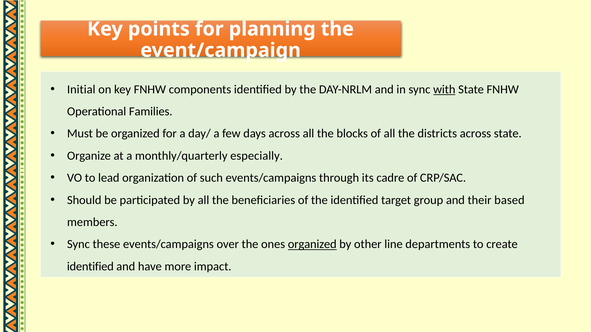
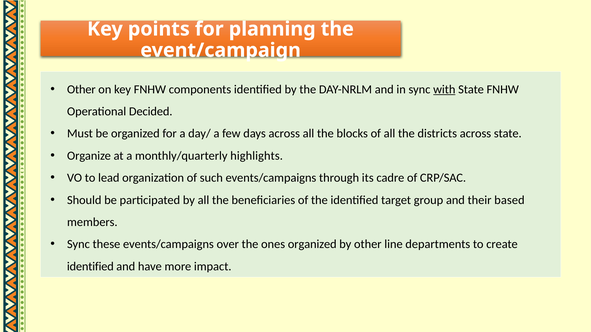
Initial: Initial -> Other (81, 89)
Families: Families -> Decided (151, 112)
especially: especially -> highlights (257, 156)
organized underline: present -> none (312, 245)
